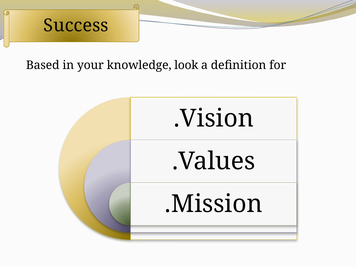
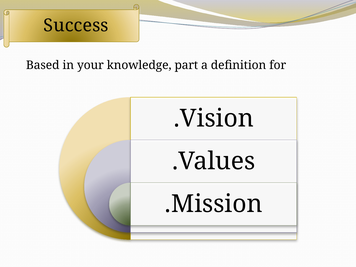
look: look -> part (186, 65)
